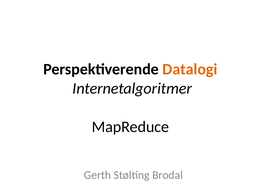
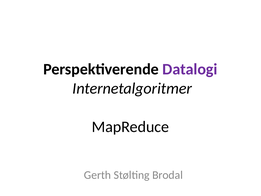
Datalogi colour: orange -> purple (190, 69)
